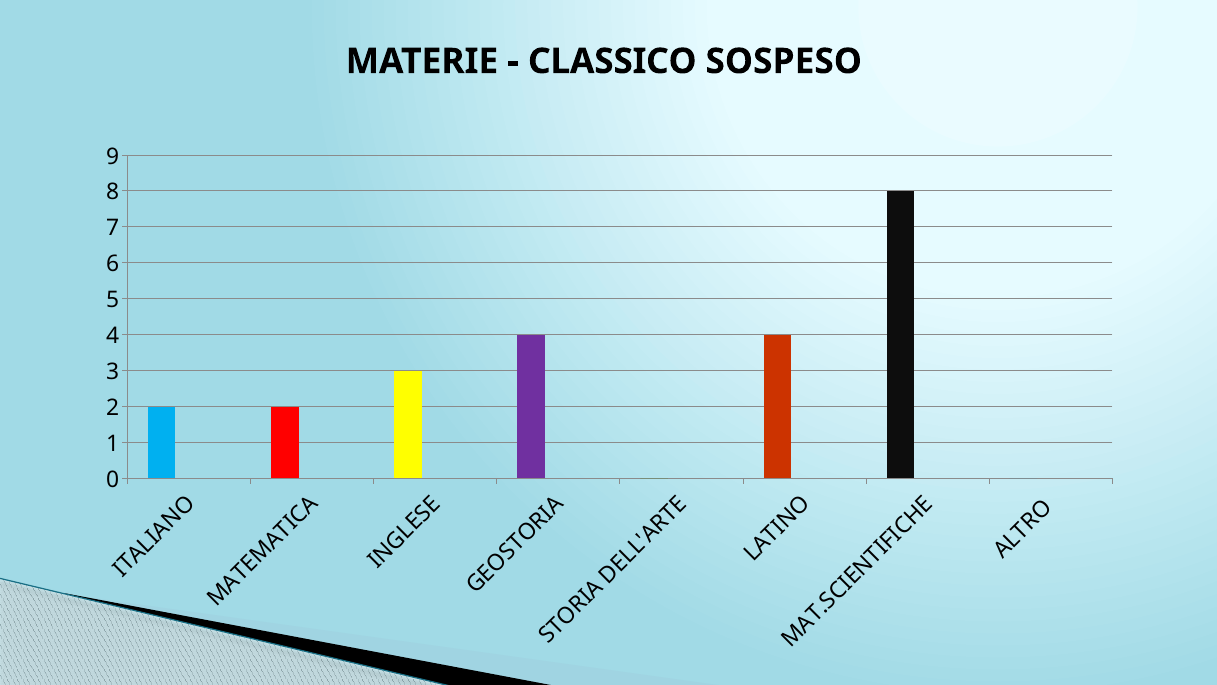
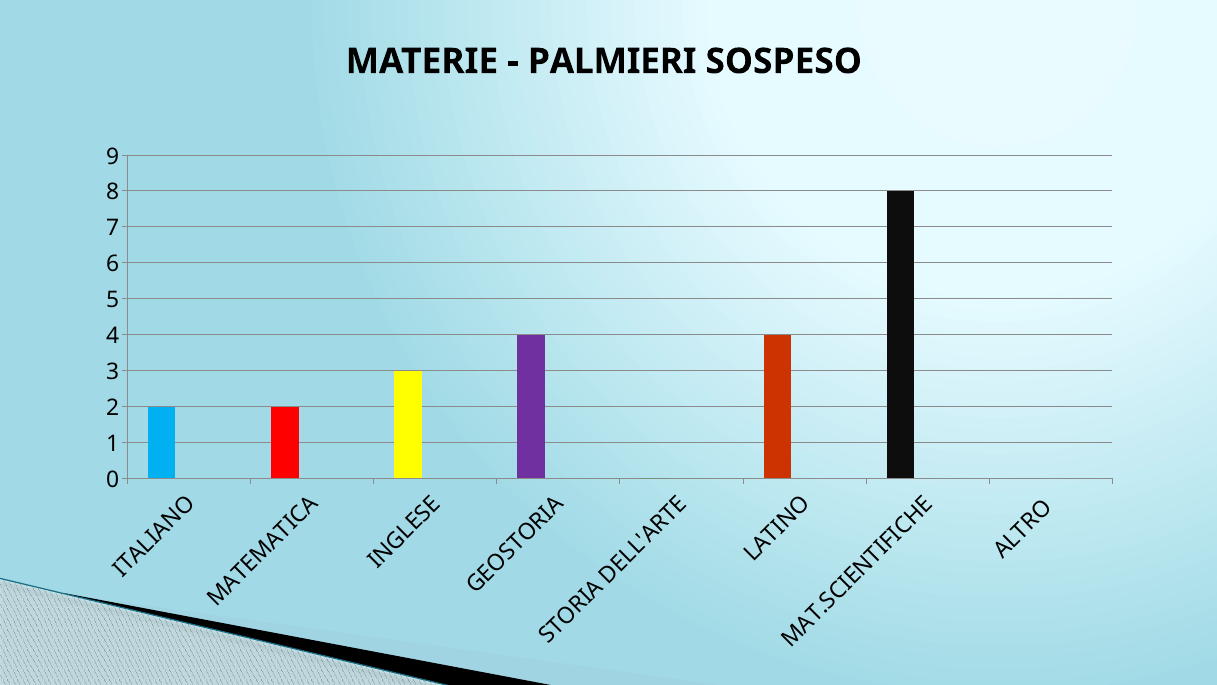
CLASSICO: CLASSICO -> PALMIERI (612, 61)
